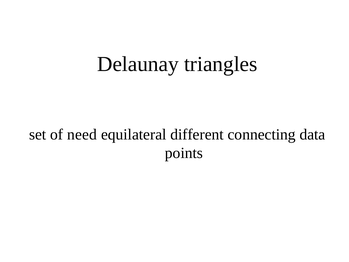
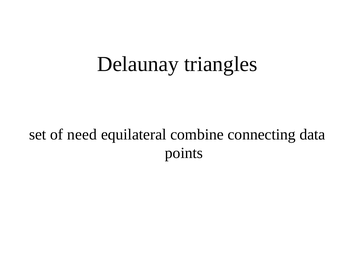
different: different -> combine (197, 134)
